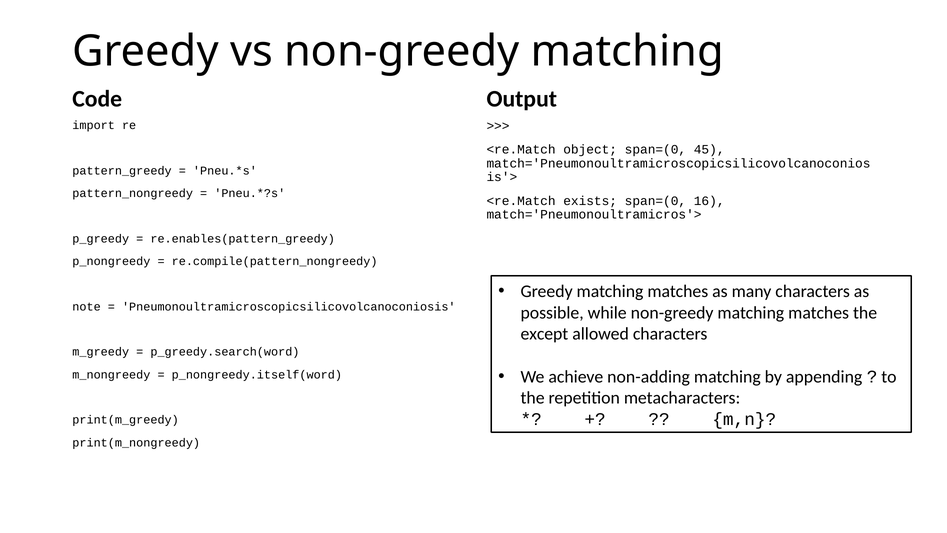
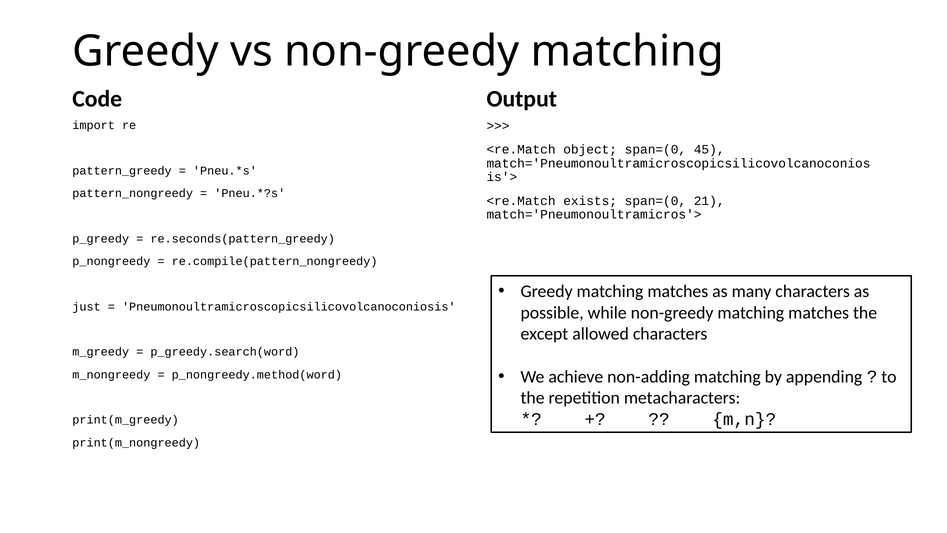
16: 16 -> 21 (709, 201)
re.enables(pattern_greedy: re.enables(pattern_greedy -> re.seconds(pattern_greedy (243, 239)
note: note -> just (87, 306)
p_nongreedy.itself(word: p_nongreedy.itself(word -> p_nongreedy.method(word (257, 374)
